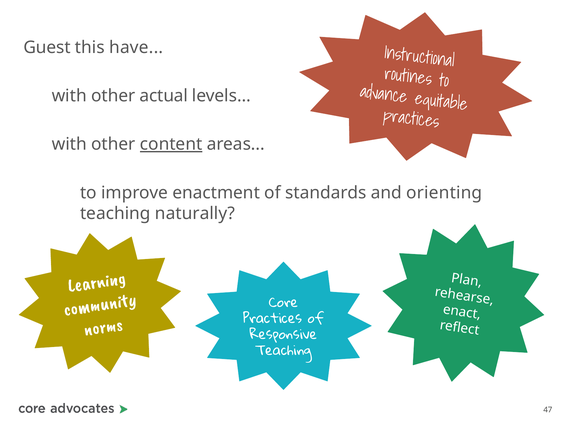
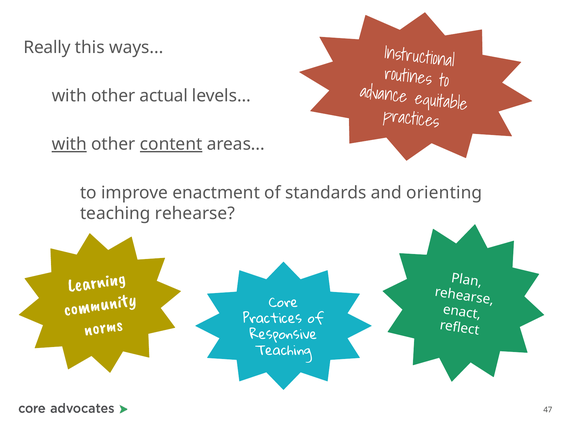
Guest: Guest -> Really (47, 47)
have: have -> ways (136, 47)
with underline: none -> present (69, 144)
teaching naturally: naturally -> rehearse (195, 214)
